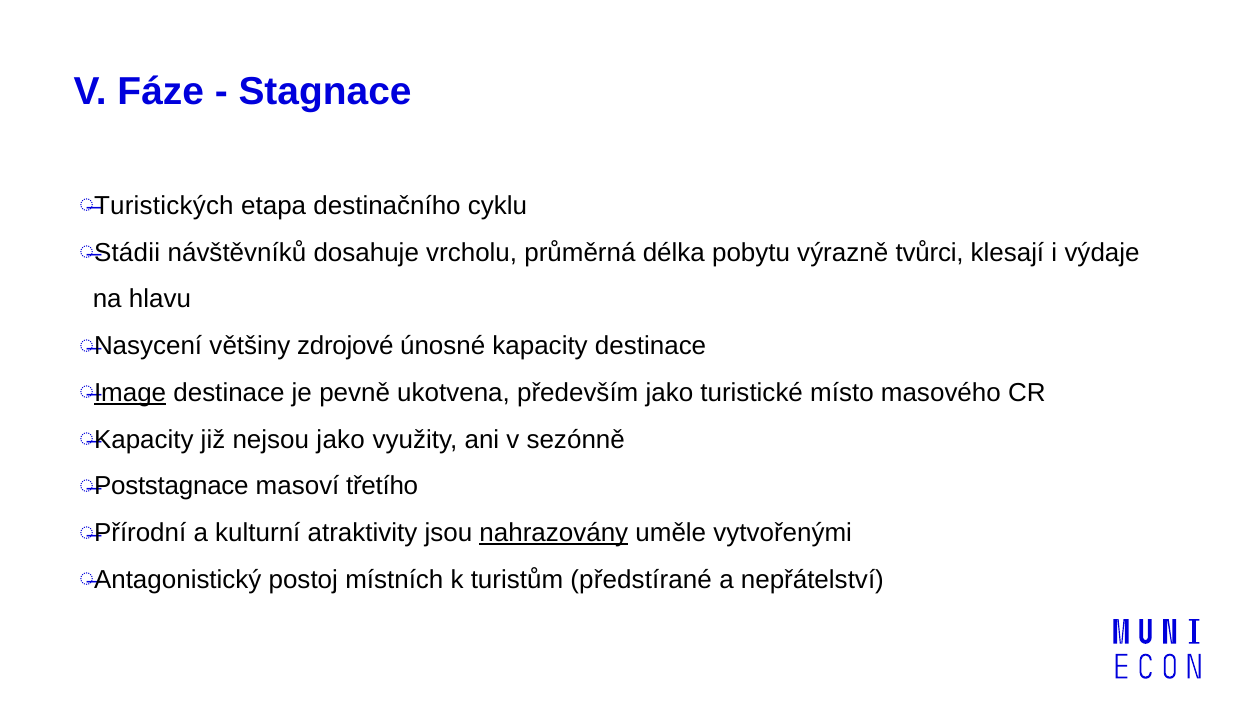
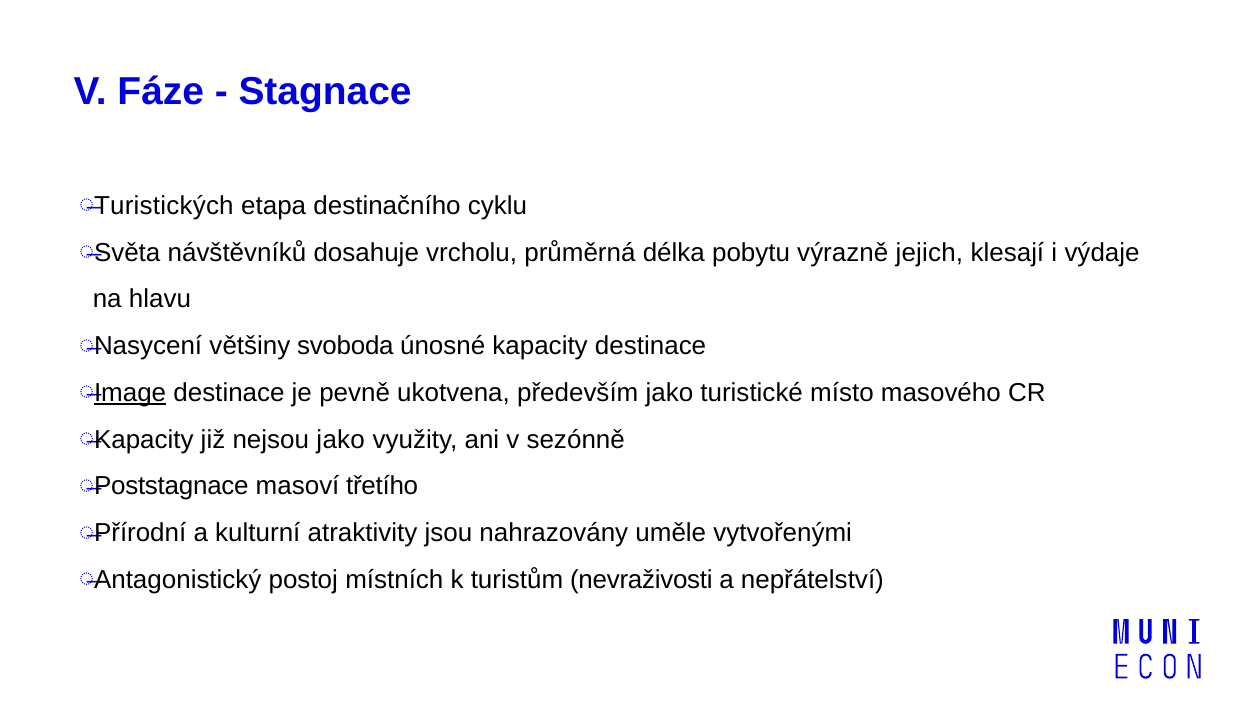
Stádii: Stádii -> Světa (127, 253)
tvůrci: tvůrci -> jejich (929, 253)
zdrojové: zdrojové -> svoboda (345, 346)
nahrazovány underline: present -> none (554, 533)
předstírané: předstírané -> nevraživosti (641, 580)
